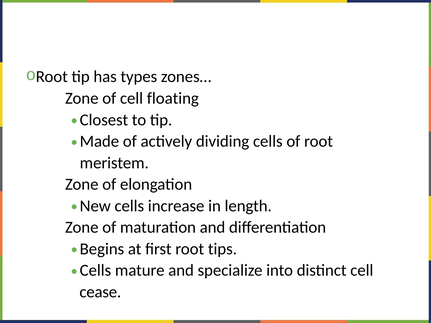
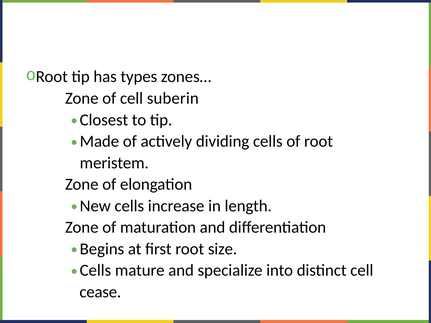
floating: floating -> suberin (173, 98)
tips: tips -> size (222, 249)
